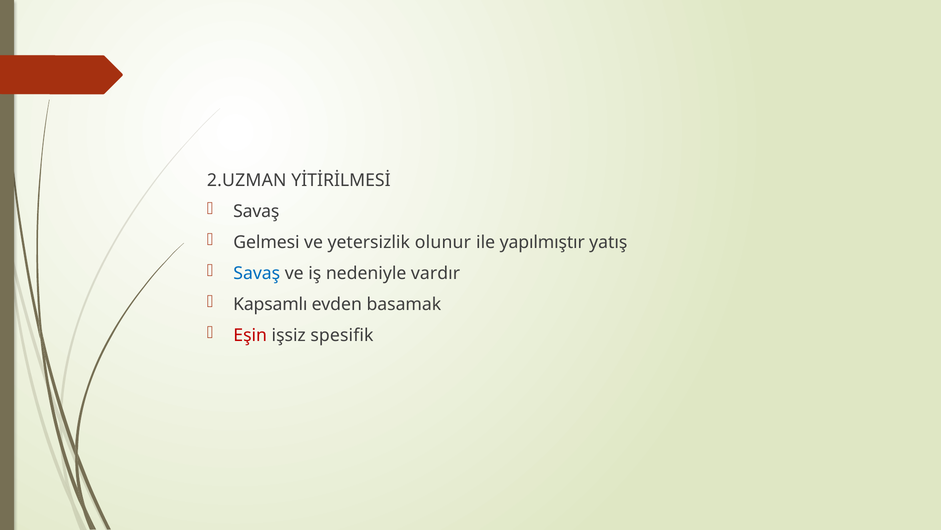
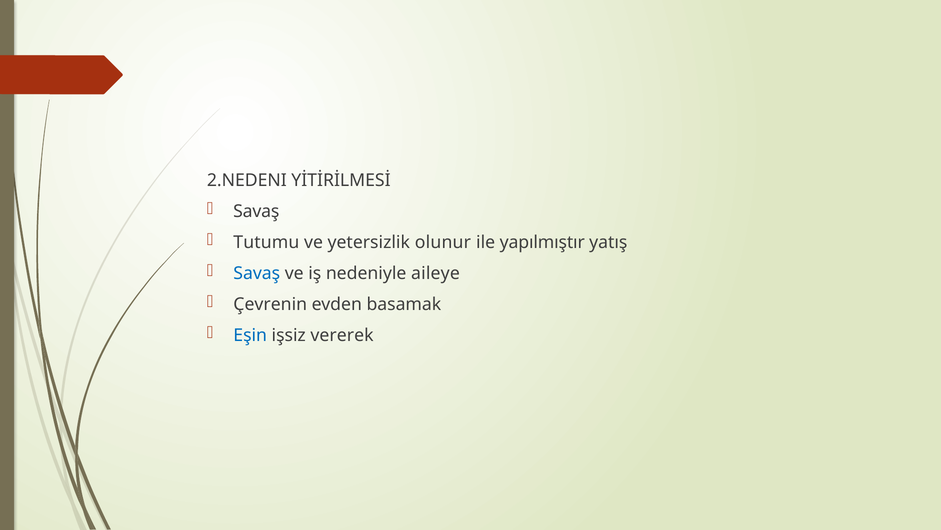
2.UZMAN: 2.UZMAN -> 2.NEDENI (247, 180)
Gelmesi: Gelmesi -> Tutumu (266, 242)
vardır: vardır -> aileye (435, 273)
Kapsamlı: Kapsamlı -> Çevrenin (270, 304)
Eşin colour: red -> blue (250, 335)
spesifik: spesifik -> vererek (342, 335)
